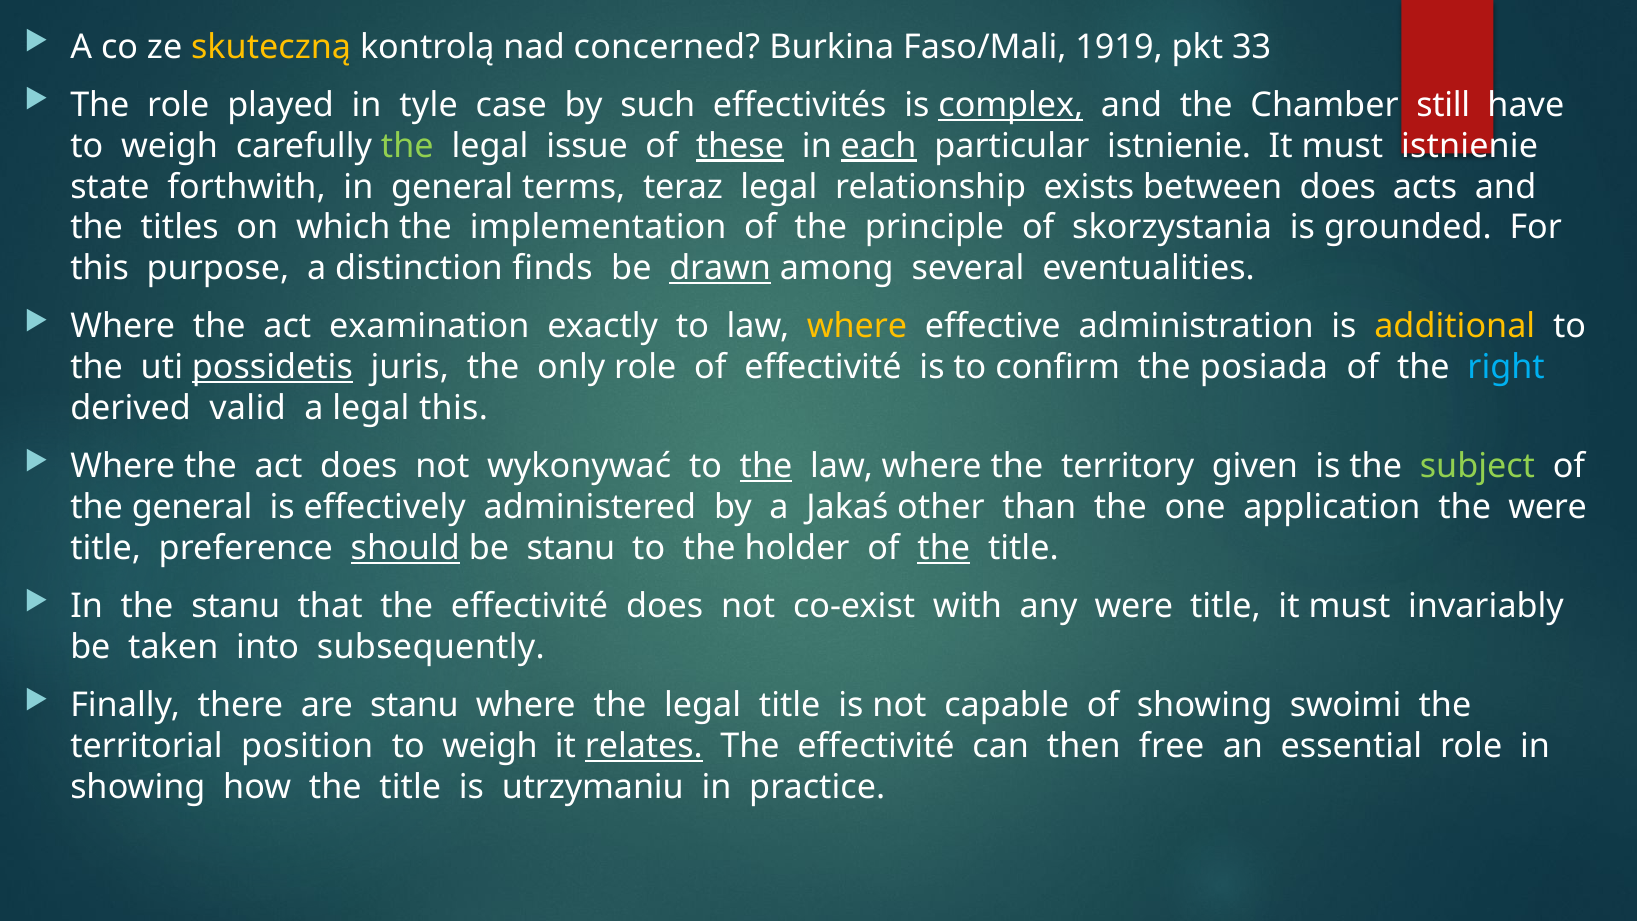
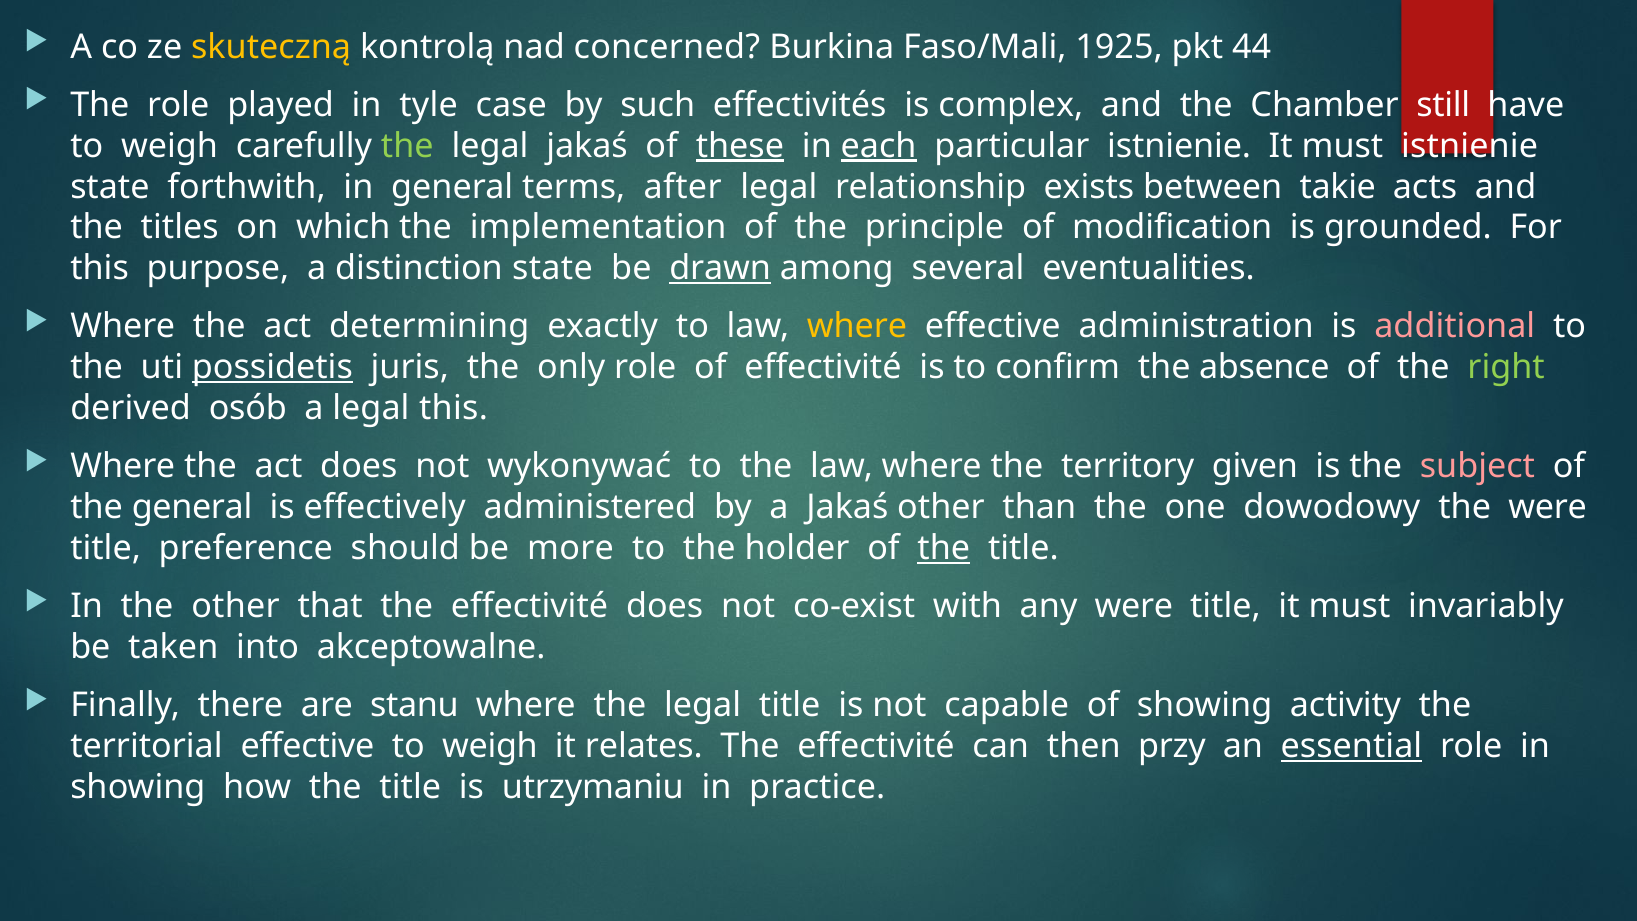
1919: 1919 -> 1925 (1119, 47)
33: 33 -> 44 (1252, 47)
complex underline: present -> none (1011, 105)
legal issue: issue -> jakaś (587, 146)
teraz: teraz -> after (683, 187)
between does: does -> takie (1338, 187)
skorzystania: skorzystania -> modification (1172, 228)
distinction finds: finds -> state (552, 269)
examination: examination -> determining (429, 327)
additional colour: yellow -> pink (1455, 327)
posiada: posiada -> absence (1264, 368)
right colour: light blue -> light green (1506, 368)
valid: valid -> osób (248, 408)
the underline: present -> none (766, 466)
subject colour: light green -> pink (1477, 466)
application: application -> dowodowy (1332, 507)
should underline: present -> none (405, 548)
be stanu: stanu -> more (570, 548)
the stanu: stanu -> other (235, 606)
subsequently: subsequently -> akceptowalne (431, 647)
swoimi: swoimi -> activity (1346, 705)
territorial position: position -> effective (307, 746)
relates underline: present -> none (644, 746)
free: free -> przy (1172, 746)
essential underline: none -> present (1351, 746)
